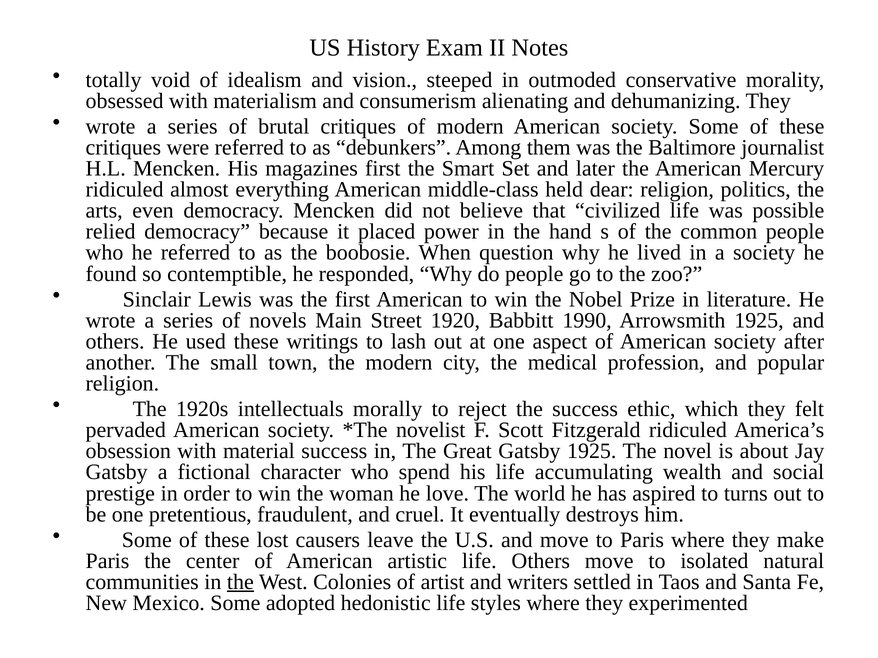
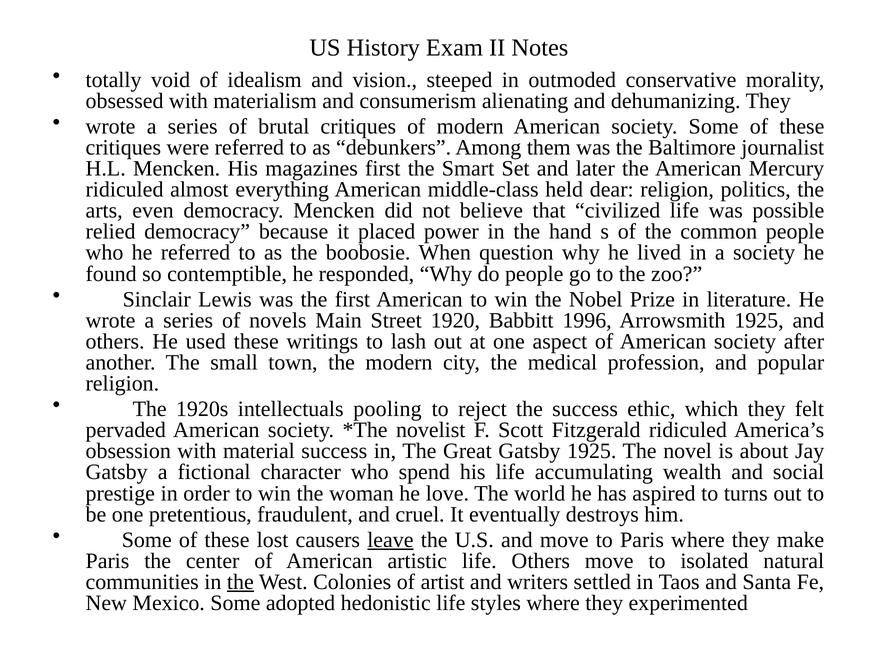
1990: 1990 -> 1996 (587, 321)
morally: morally -> pooling (388, 409)
leave underline: none -> present (390, 540)
